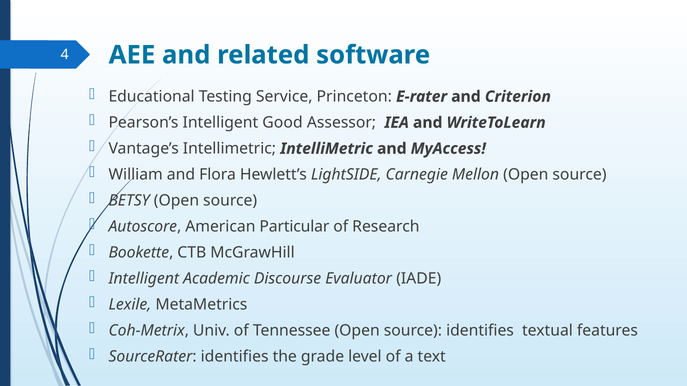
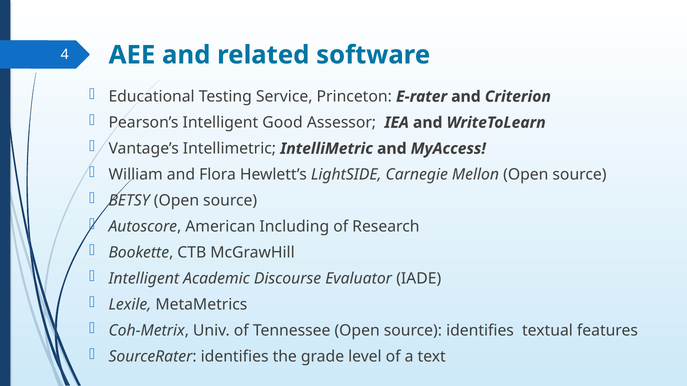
Particular: Particular -> Including (294, 227)
